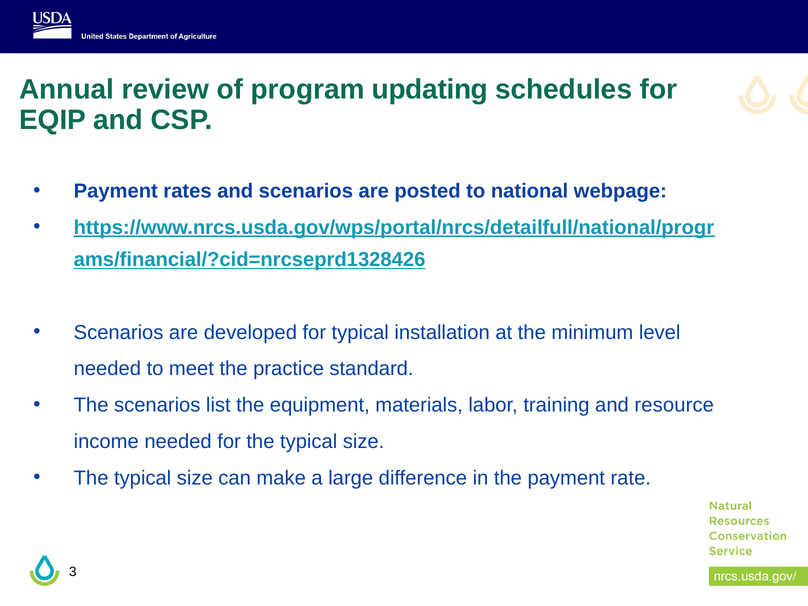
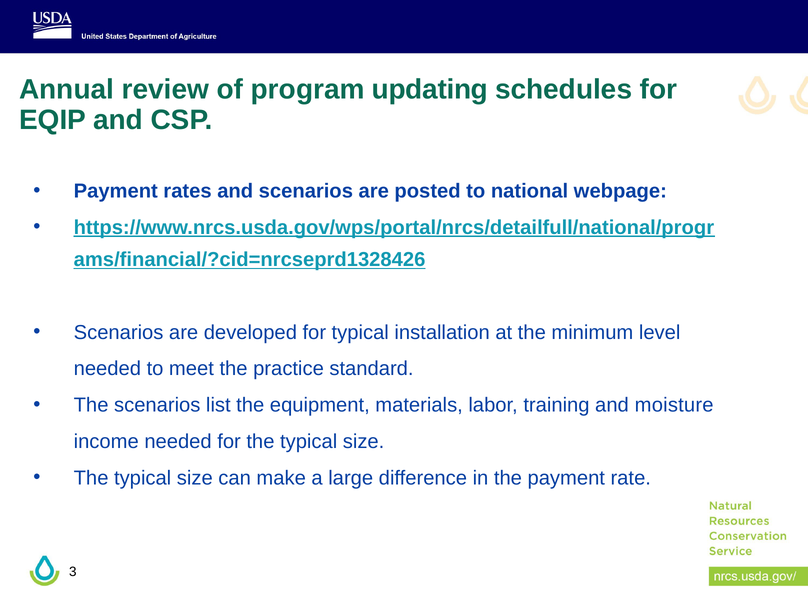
resource: resource -> moisture (674, 405)
